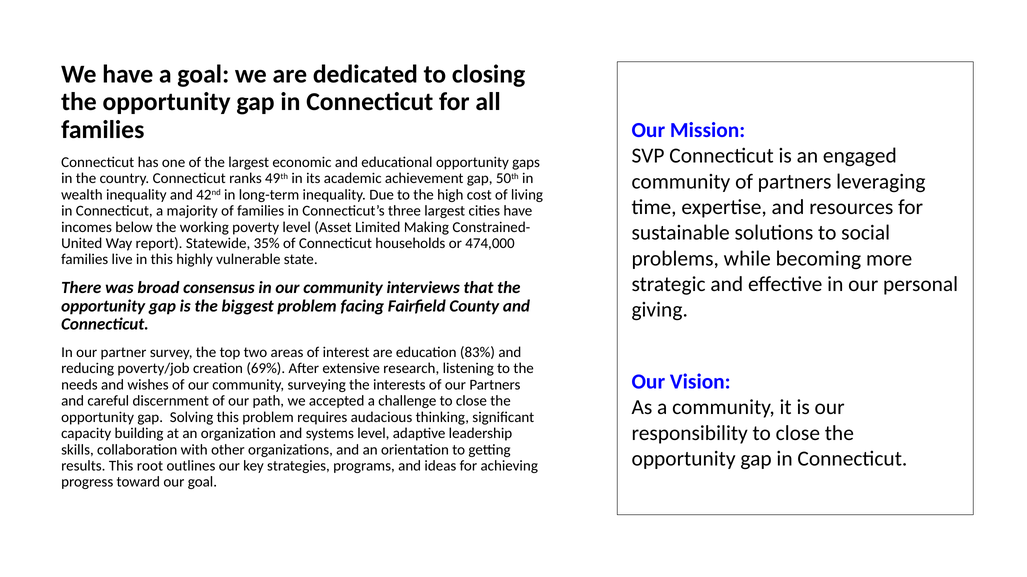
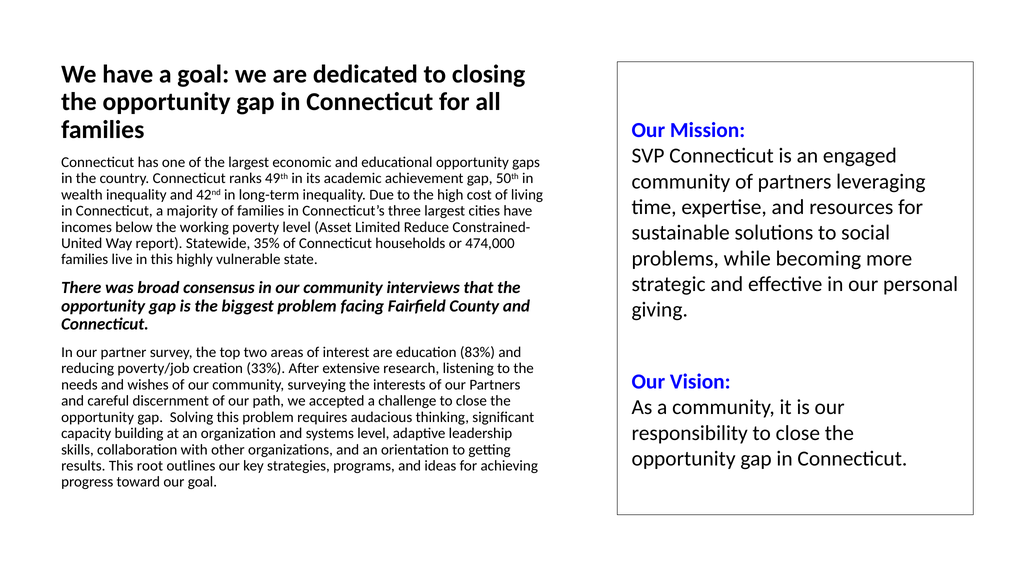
Making: Making -> Reduce (426, 227)
69%: 69% -> 33% (266, 369)
